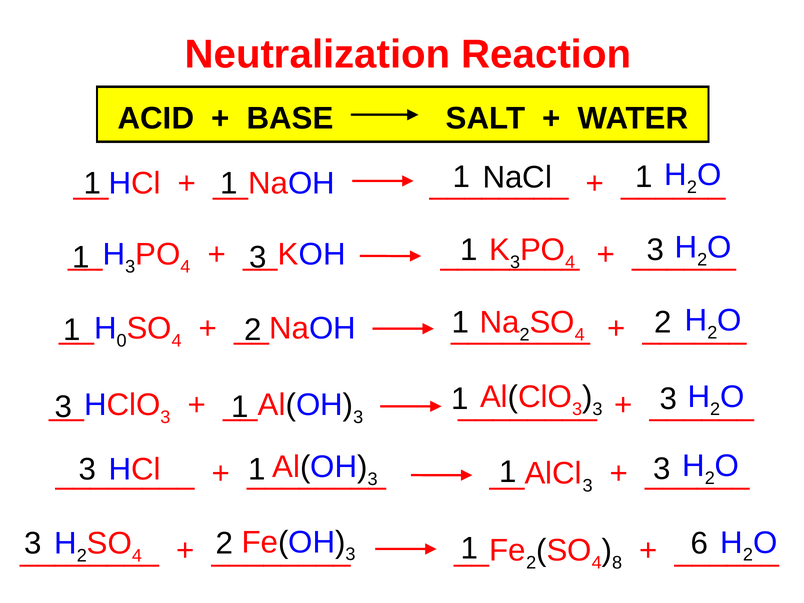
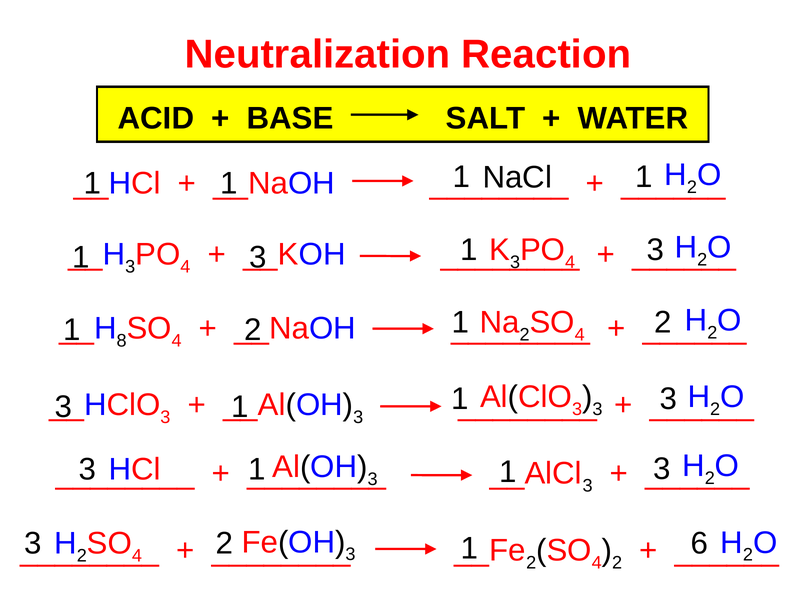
0: 0 -> 8 (122, 341)
8: 8 -> 2 (617, 563)
